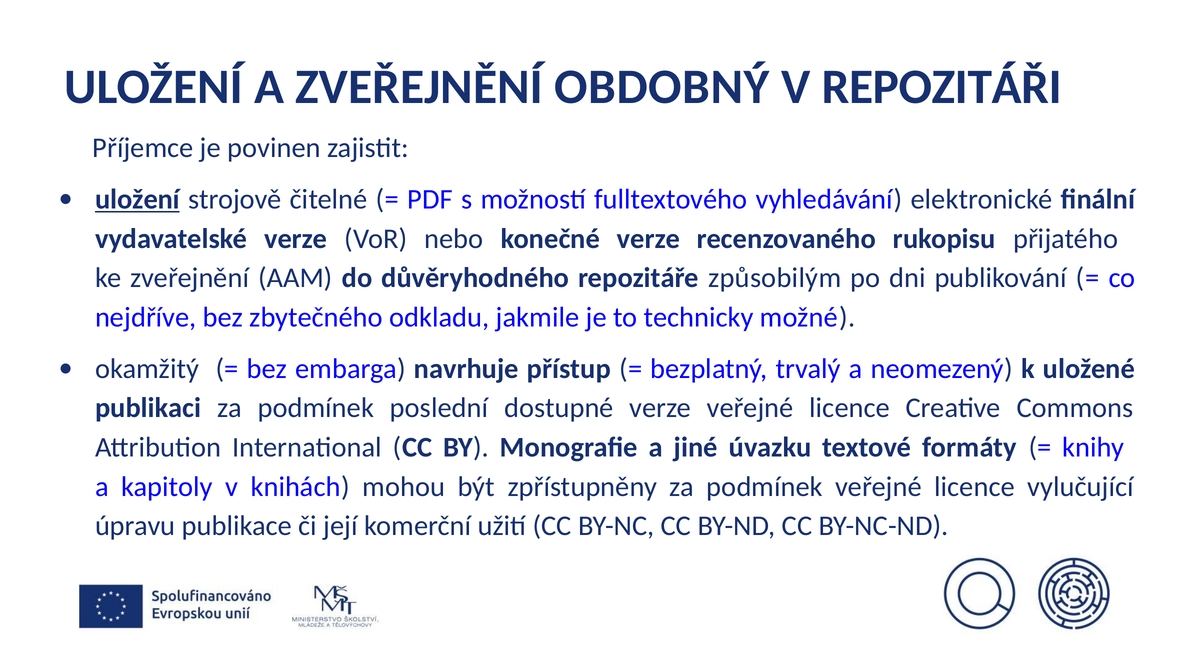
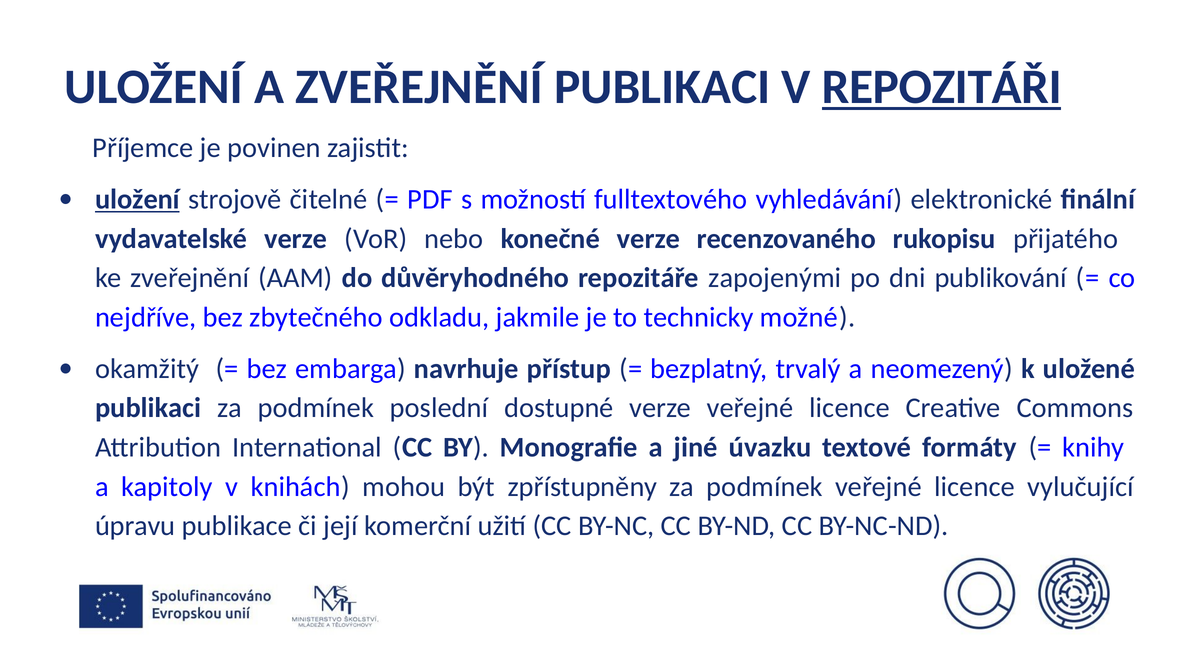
ZVEŘEJNĚNÍ OBDOBNÝ: OBDOBNÝ -> PUBLIKACI (662, 87)
REPOZITÁŘI underline: none -> present (942, 87)
způsobilým: způsobilým -> zapojenými (775, 278)
